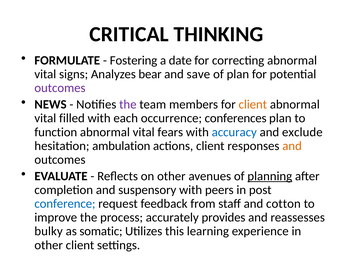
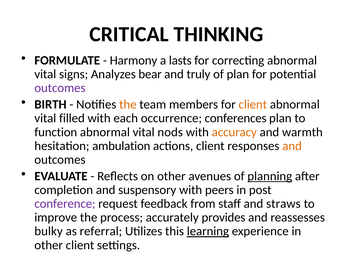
Fostering: Fostering -> Harmony (134, 60)
date: date -> lasts (180, 60)
save: save -> truly (198, 74)
NEWS: NEWS -> BIRTH (51, 104)
the colour: purple -> orange (128, 104)
fears: fears -> nods (170, 132)
accuracy colour: blue -> orange (234, 132)
exclude: exclude -> warmth (302, 132)
conference colour: blue -> purple (65, 204)
cotton: cotton -> straws (283, 204)
somatic: somatic -> referral (101, 231)
learning underline: none -> present (208, 231)
